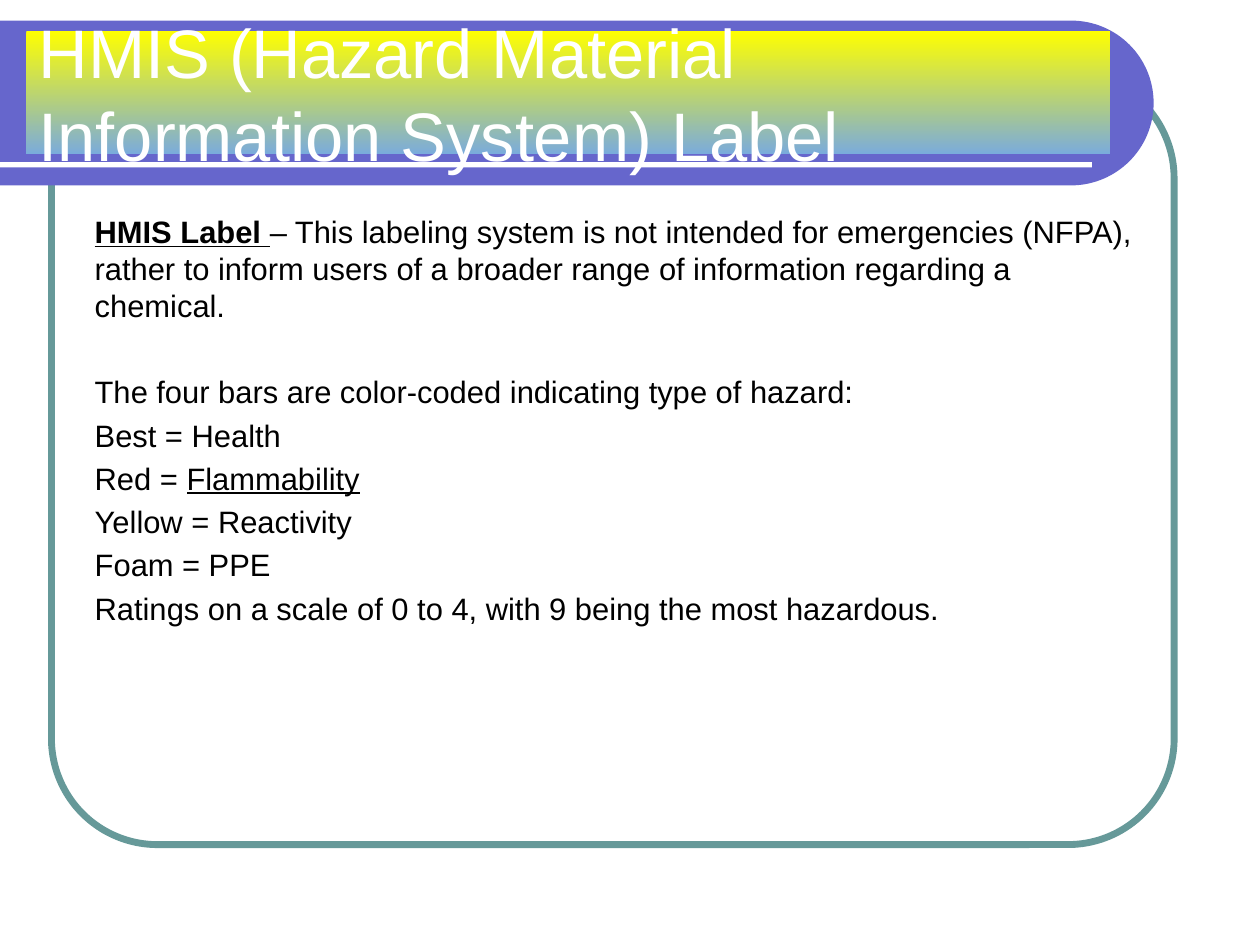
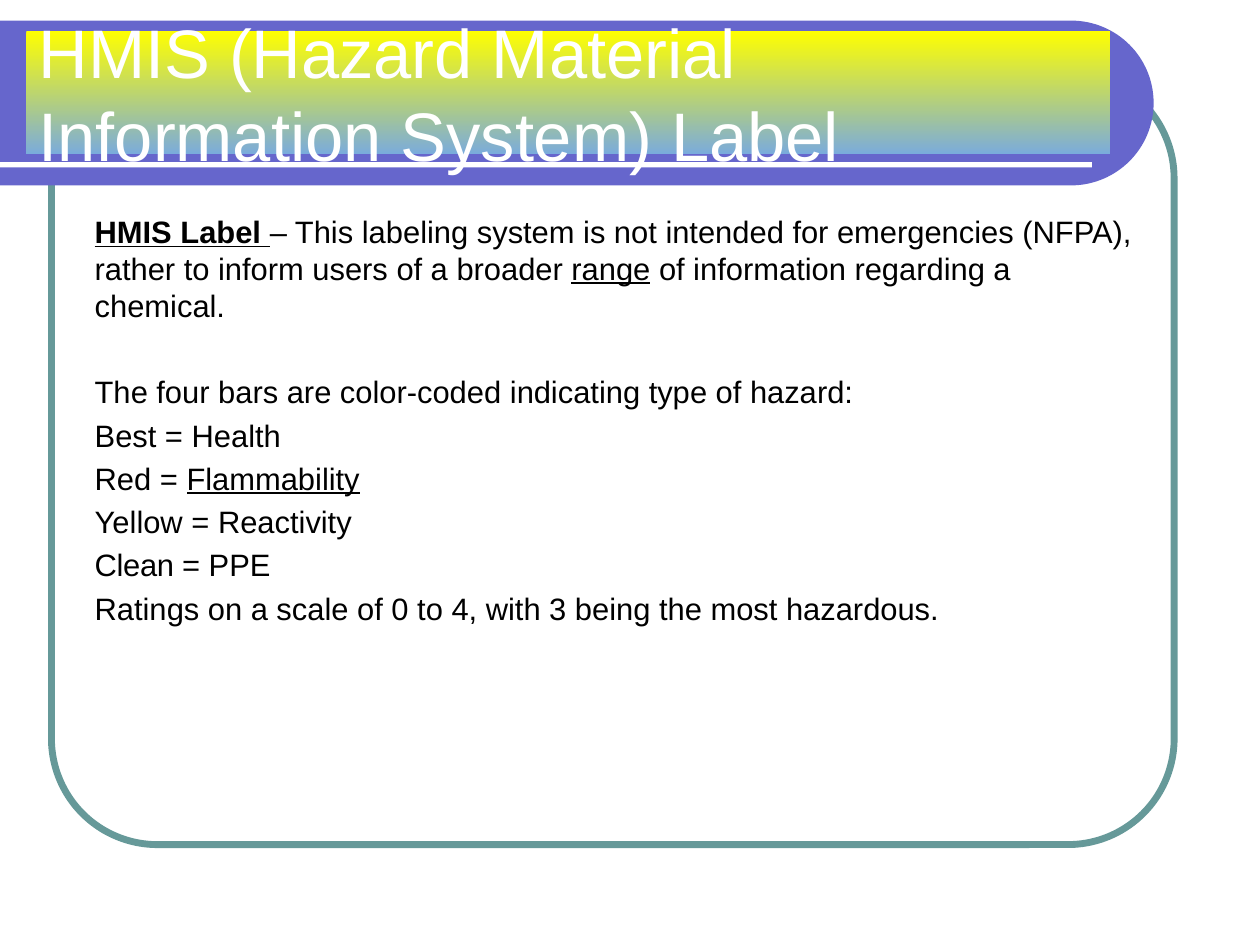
range underline: none -> present (611, 270)
Foam: Foam -> Clean (134, 567)
9: 9 -> 3 (558, 610)
